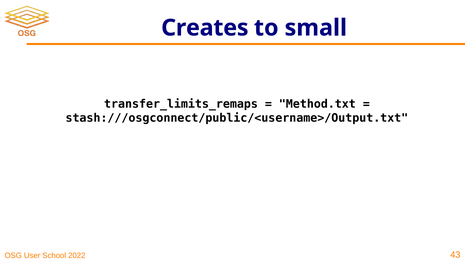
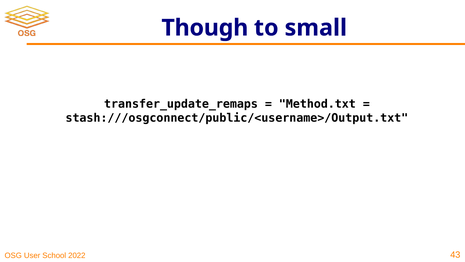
Creates: Creates -> Though (205, 28)
transfer_limits_remaps: transfer_limits_remaps -> transfer_update_remaps (181, 104)
